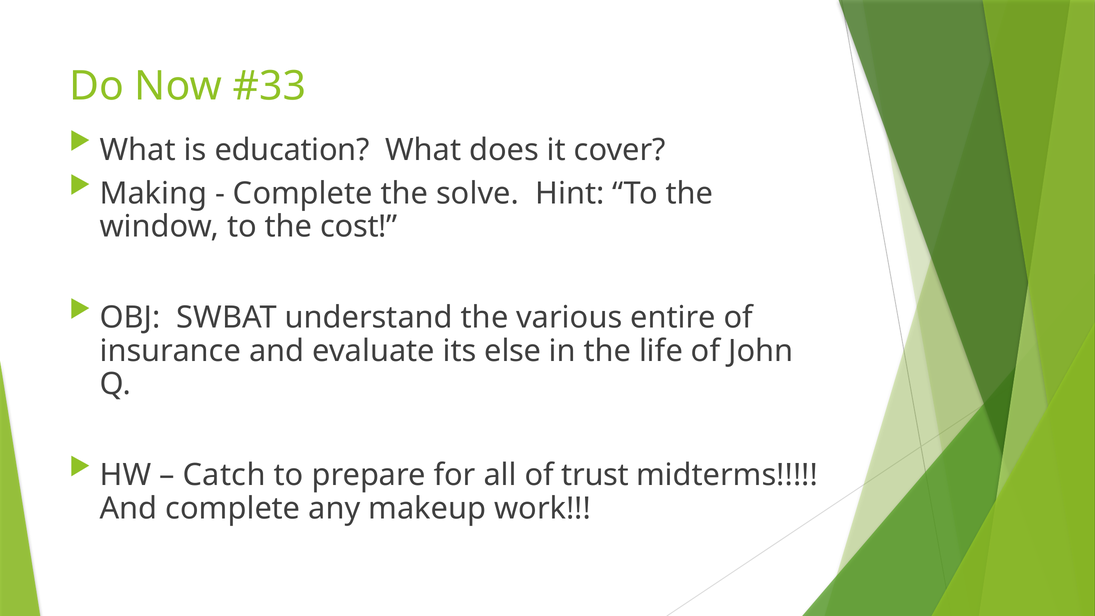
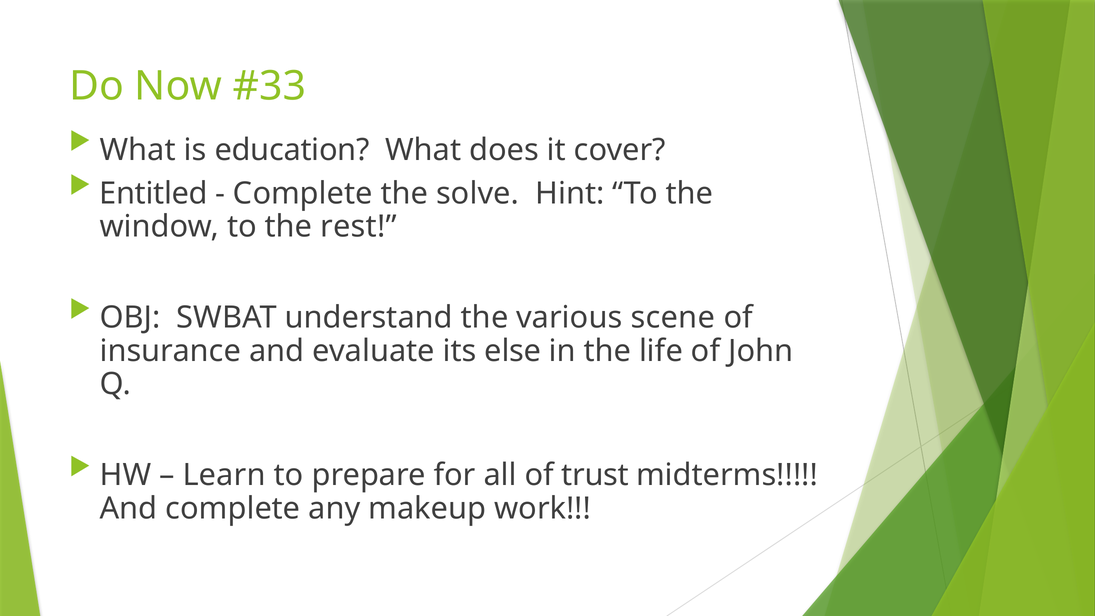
Making: Making -> Entitled (154, 193)
cost: cost -> rest (359, 227)
entire: entire -> scene (673, 318)
Catch: Catch -> Learn (224, 475)
